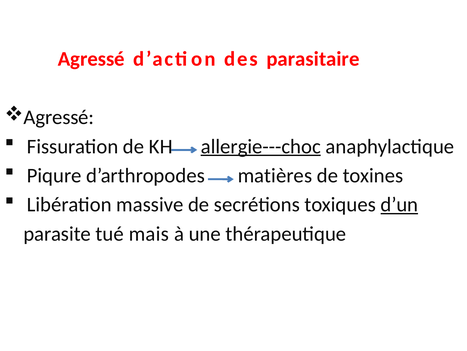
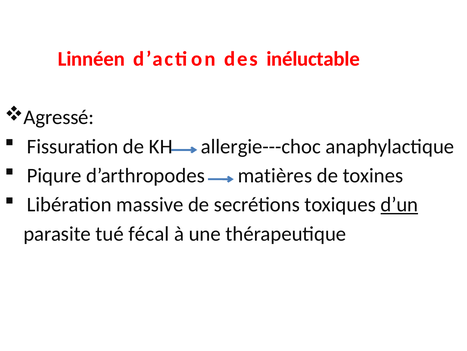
Agressé: Agressé -> Linnéen (91, 59)
parasitaire: parasitaire -> inéluctable (313, 59)
allergie---choc underline: present -> none (261, 146)
mais: mais -> fécal (149, 233)
